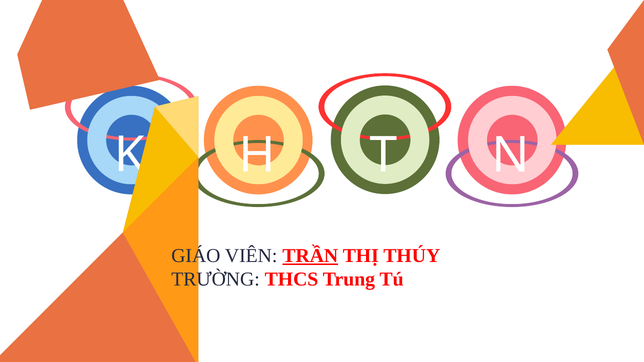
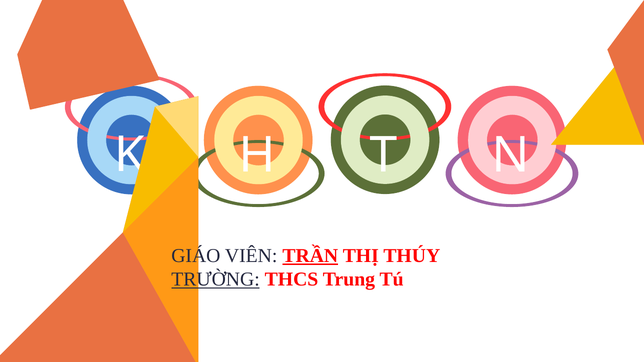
TRƯỜNG underline: none -> present (215, 280)
